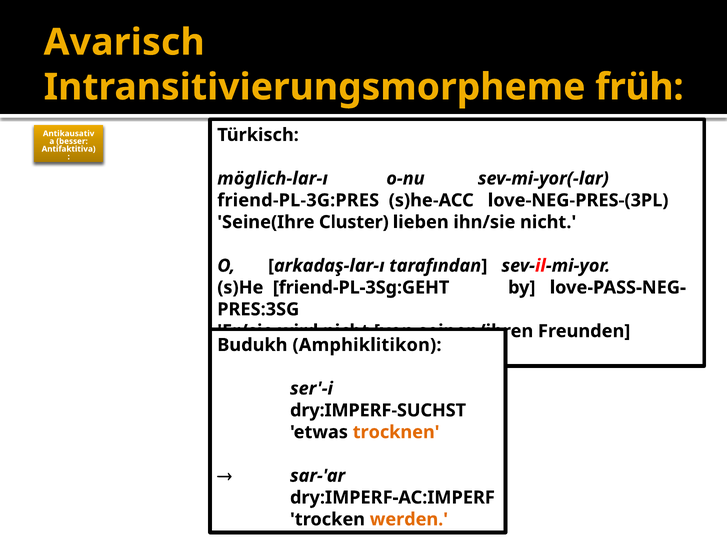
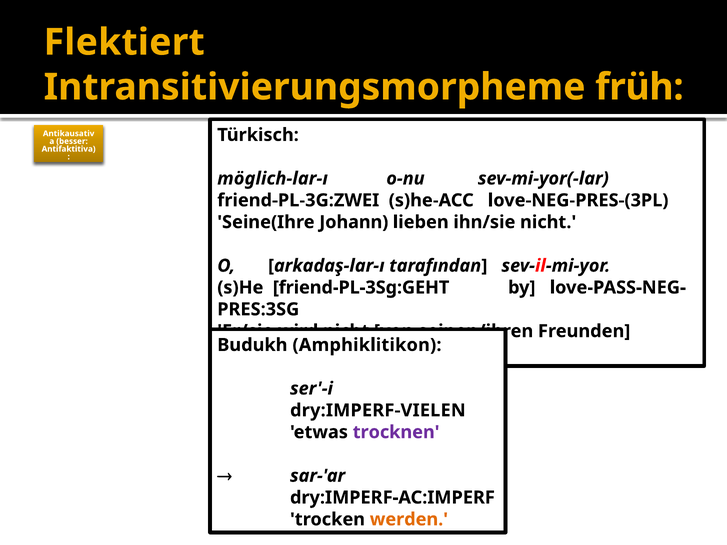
Avarisch: Avarisch -> Flektiert (124, 42)
friend-PL-3G:PRES: friend-PL-3G:PRES -> friend-PL-3G:ZWEI (298, 200)
Cluster: Cluster -> Johann (354, 222)
dry:IMPERF-SUCHST: dry:IMPERF-SUCHST -> dry:IMPERF-VIELEN (378, 411)
trocknen colour: orange -> purple (396, 432)
